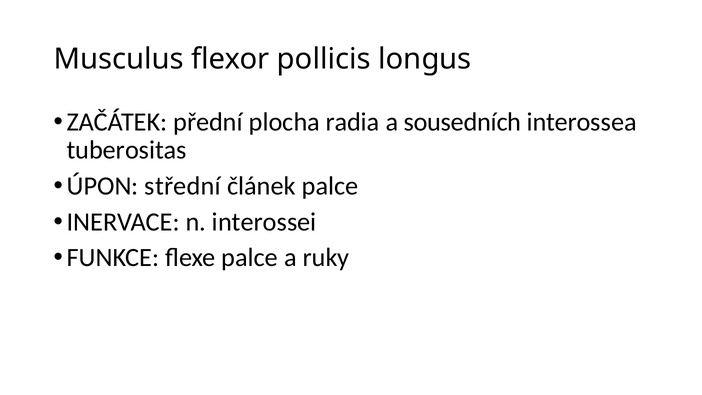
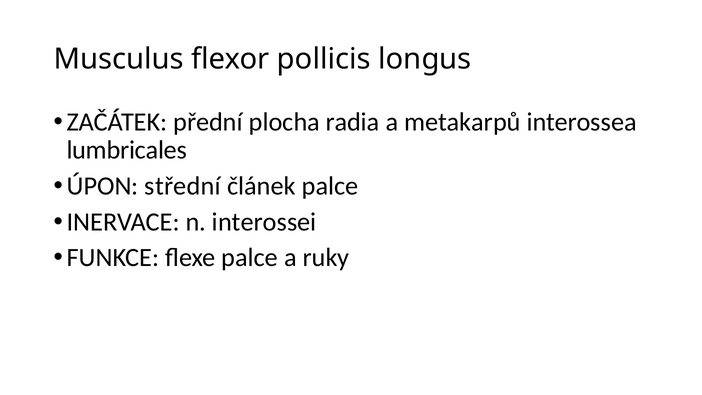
sousedních: sousedních -> metakarpů (462, 122)
tuberositas: tuberositas -> lumbricales (127, 150)
